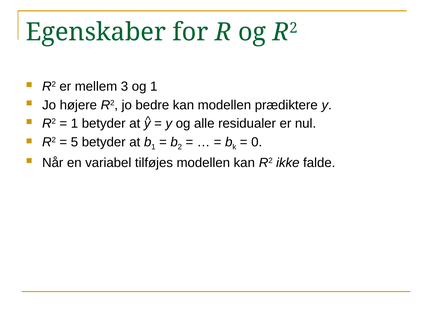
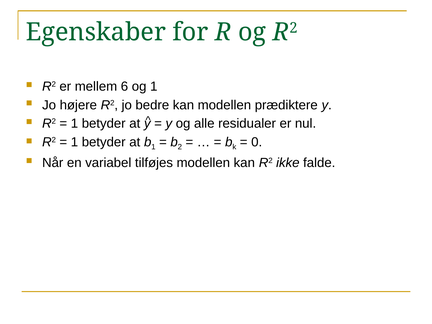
3: 3 -> 6 (124, 87)
5: 5 -> 1 (74, 142)
